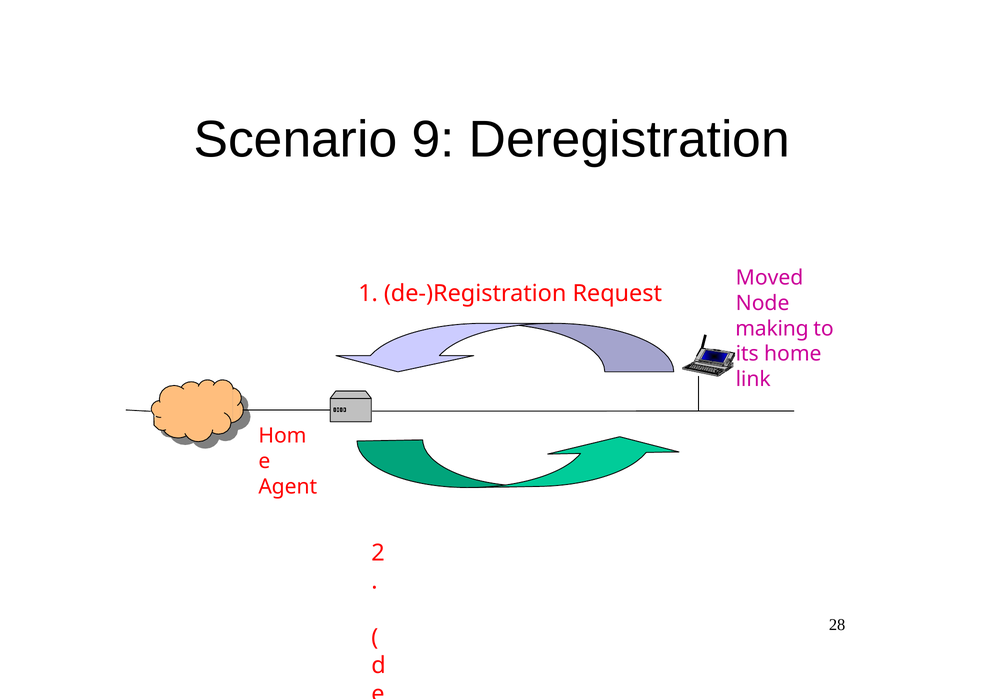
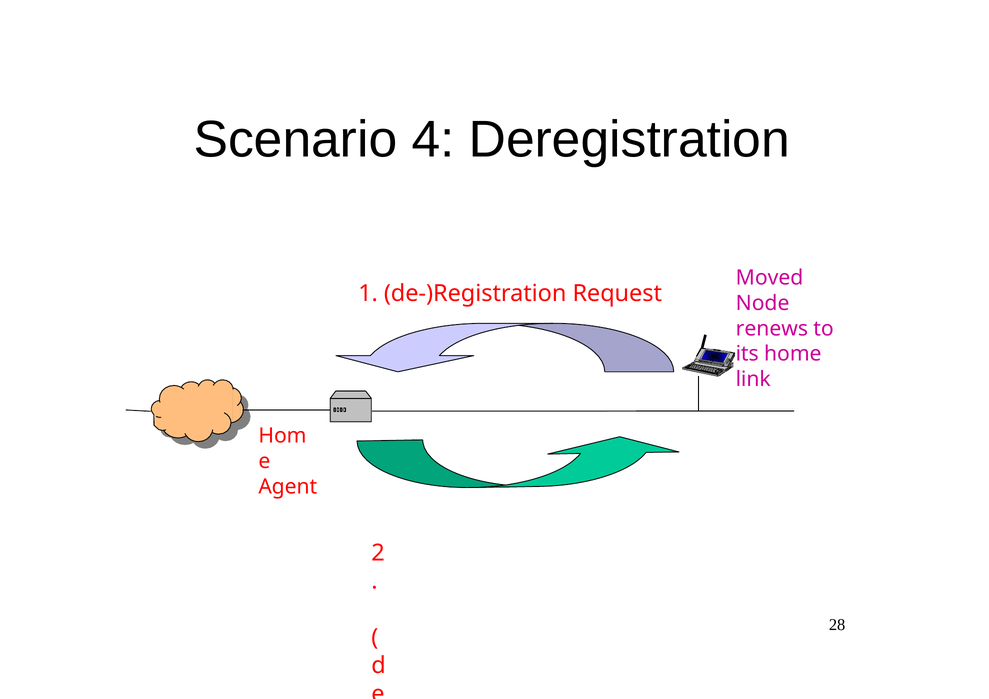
9: 9 -> 4 (433, 140)
making: making -> renews (772, 329)
